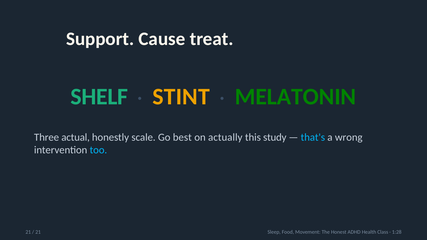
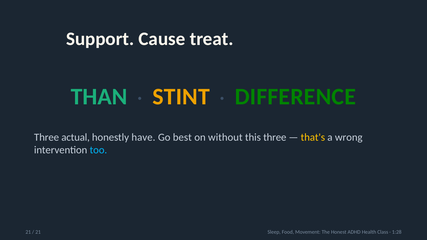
SHELF: SHELF -> THAN (99, 97)
MELATONIN: MELATONIN -> DIFFERENCE (295, 97)
scale: scale -> have (143, 137)
actually: actually -> without (225, 137)
this study: study -> three (275, 137)
that's colour: light blue -> yellow (313, 137)
